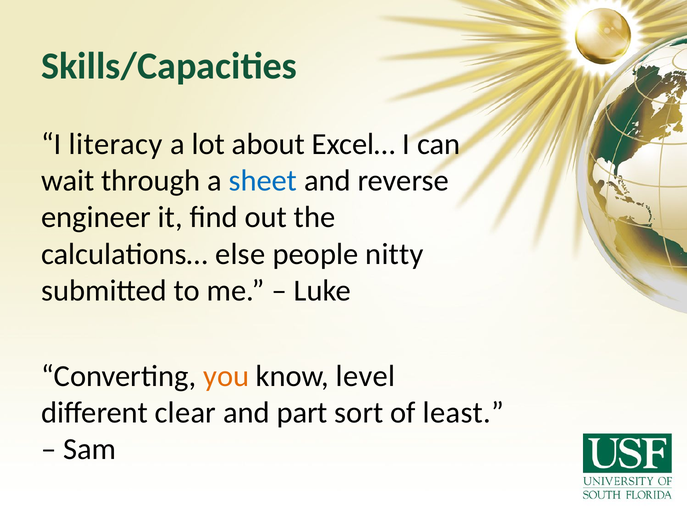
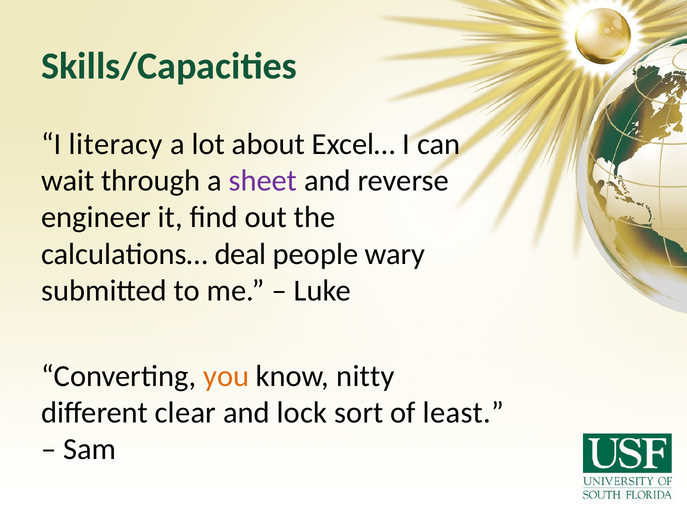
sheet colour: blue -> purple (263, 181)
else: else -> deal (240, 254)
nitty: nitty -> wary (395, 254)
level: level -> nitty (365, 376)
part: part -> lock (302, 413)
